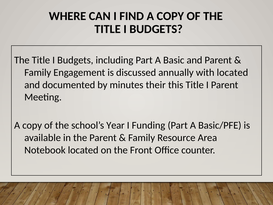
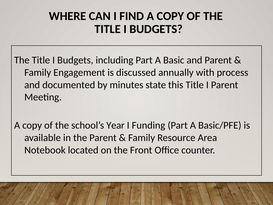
with located: located -> process (232, 72)
their: their -> state (156, 85)
